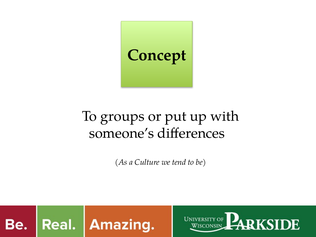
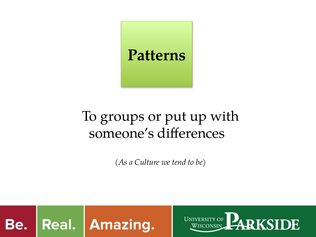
Concept: Concept -> Patterns (157, 55)
